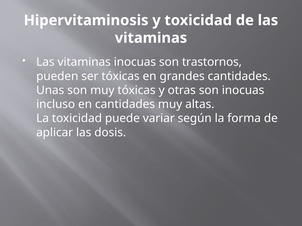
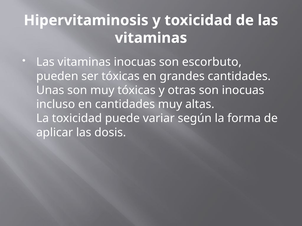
trastornos: trastornos -> escorbuto (212, 62)
